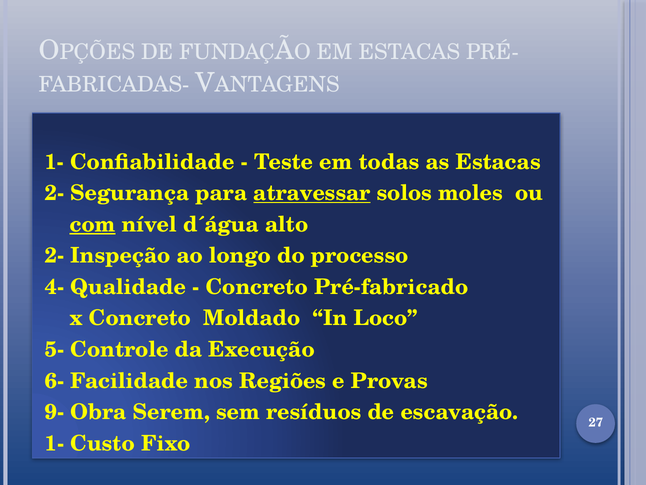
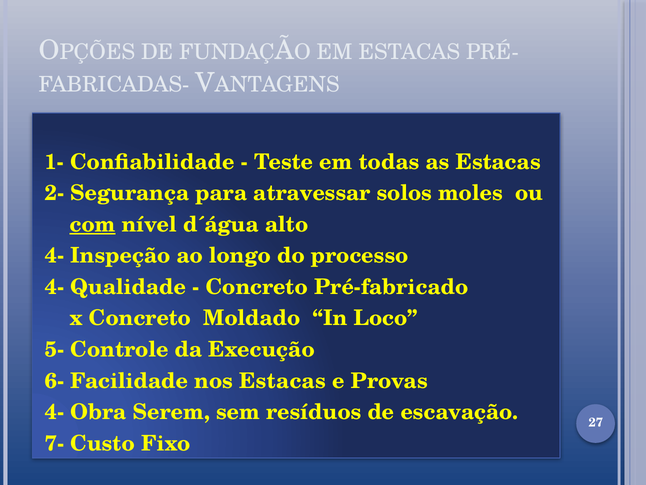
atravessar underline: present -> none (312, 193)
2-: 2- -> 4- (55, 256)
nos Regiões: Regiões -> Estacas (283, 381)
9-: 9- -> 4- (55, 412)
1-: 1- -> 7- (55, 443)
